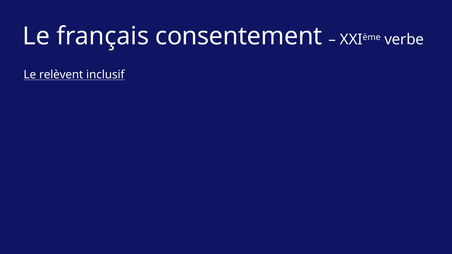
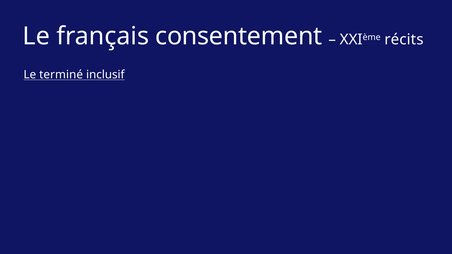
verbe: verbe -> récits (404, 40)
relèvent: relèvent -> terminé (61, 75)
